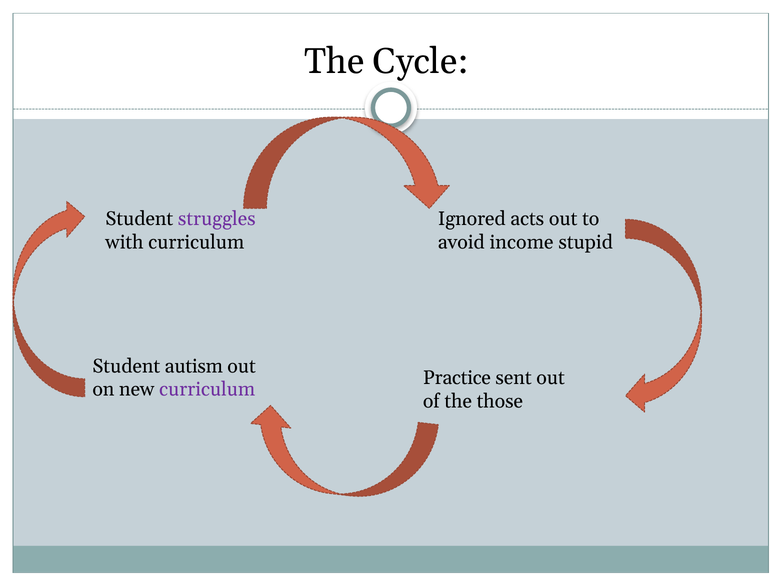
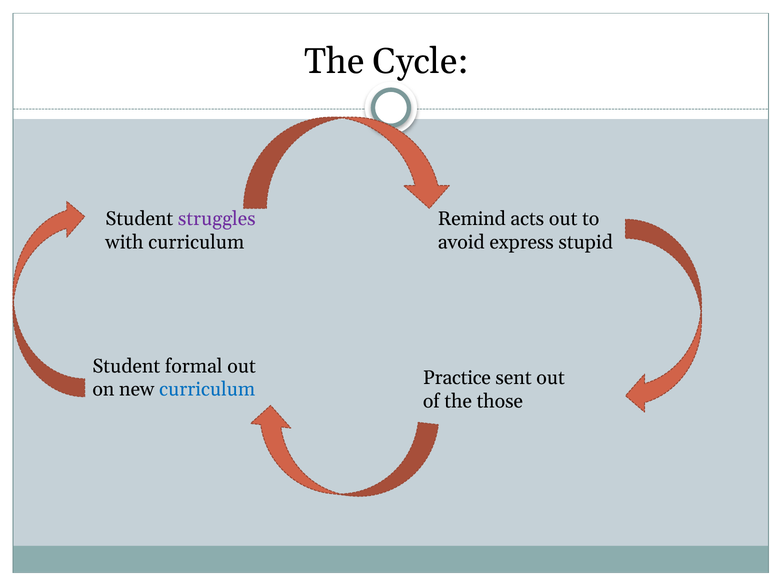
Ignored: Ignored -> Remind (472, 219)
income: income -> express (522, 242)
autism: autism -> formal (194, 366)
curriculum colour: purple -> blue (207, 390)
